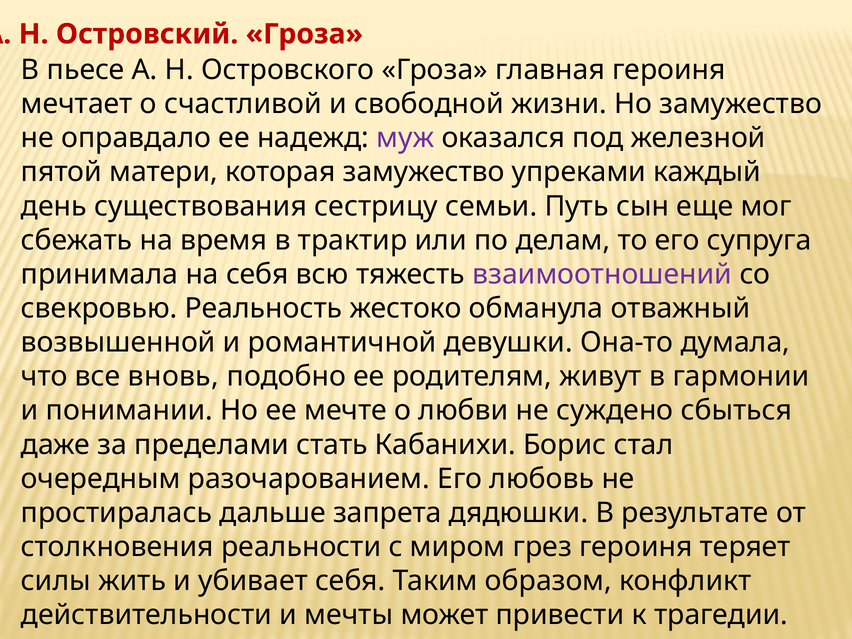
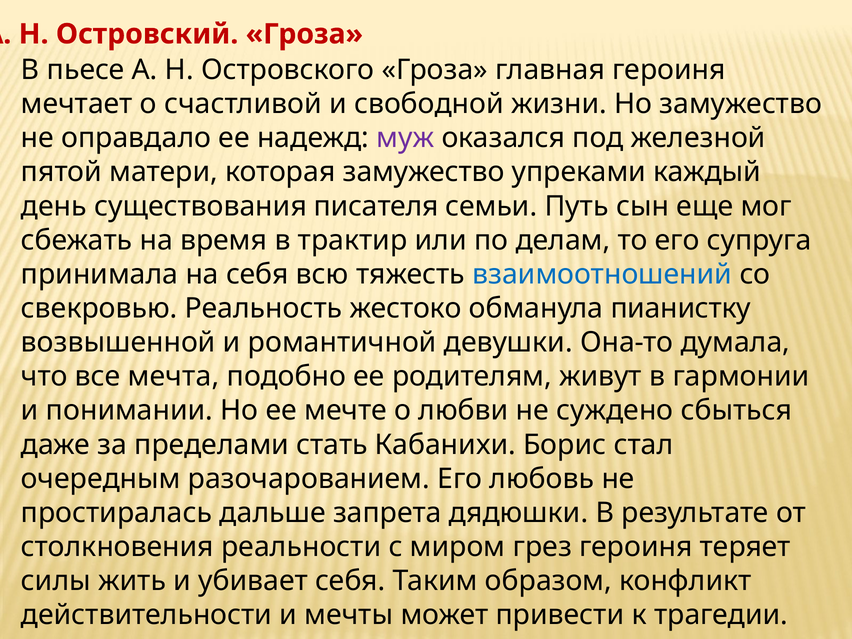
сестрицу: сестрицу -> писателя (376, 206)
взаимоотношений colour: purple -> blue (602, 274)
отважный: отважный -> пианистку (681, 308)
вновь: вновь -> мечта (173, 377)
